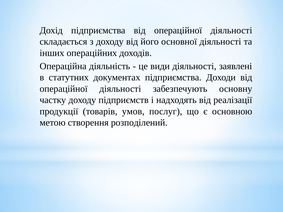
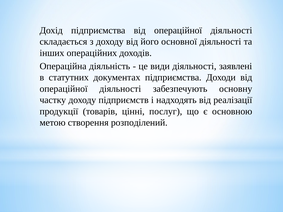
умов: умов -> цінні (133, 112)
